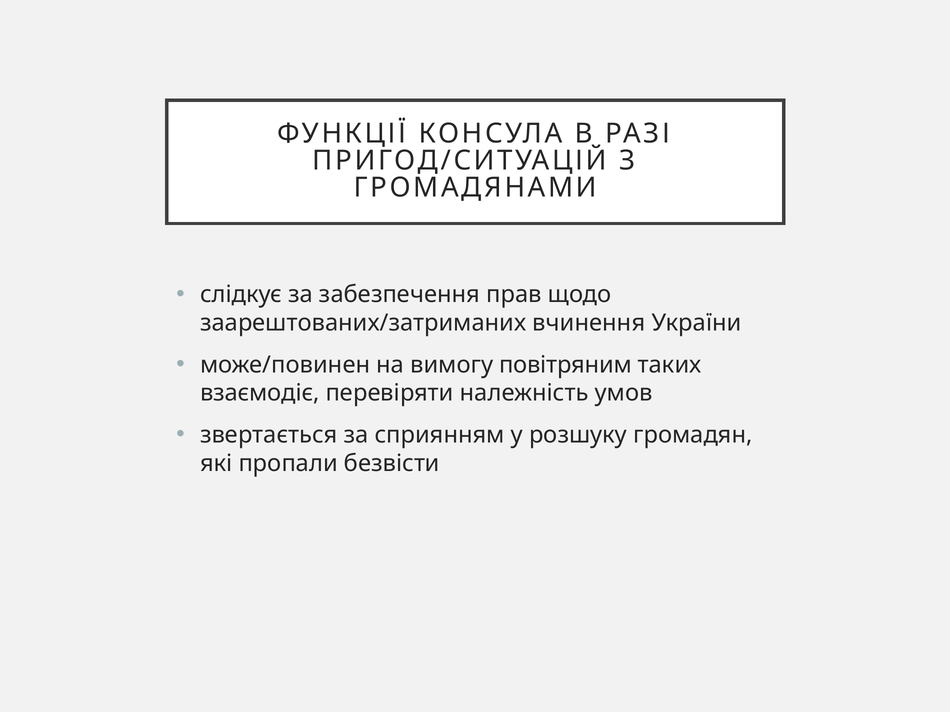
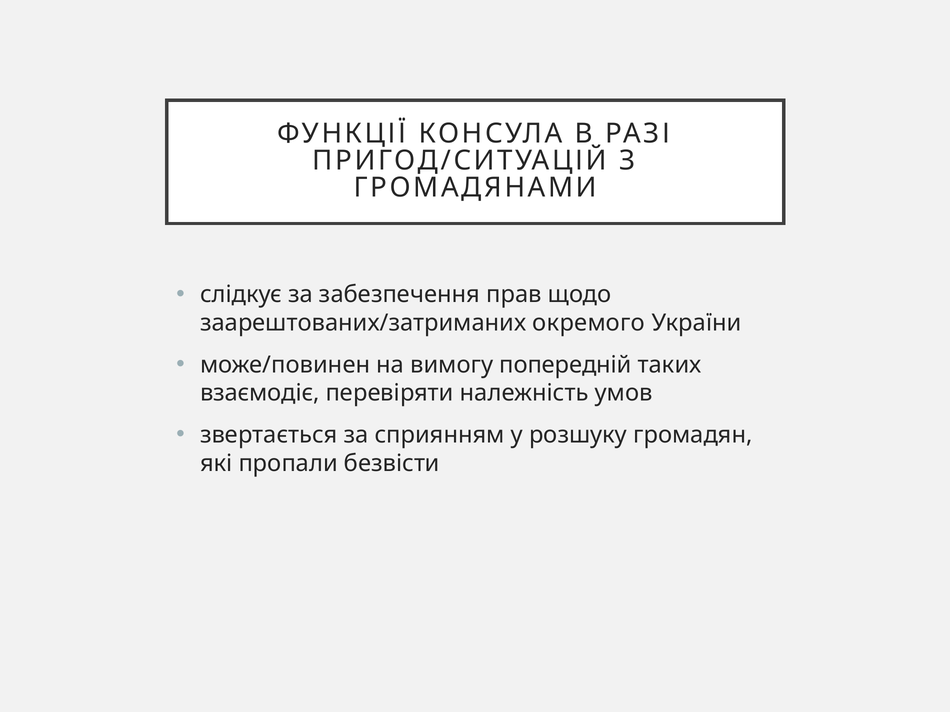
вчинення: вчинення -> окремого (589, 323)
повітряним: повітряним -> попередній (565, 365)
